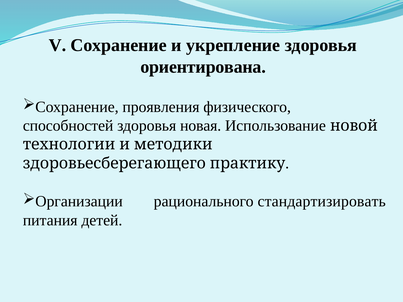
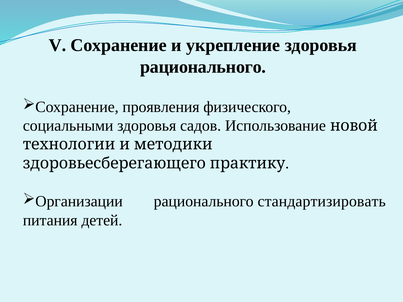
ориентирована: ориентирована -> рационального (203, 67)
способностей: способностей -> социальными (68, 126)
новая: новая -> садов (201, 126)
